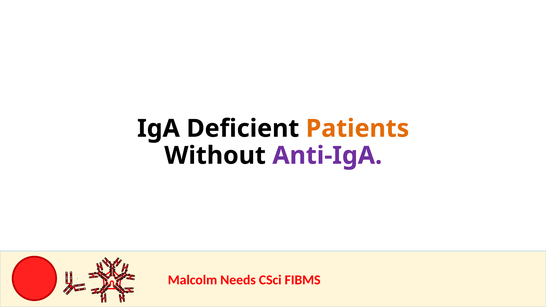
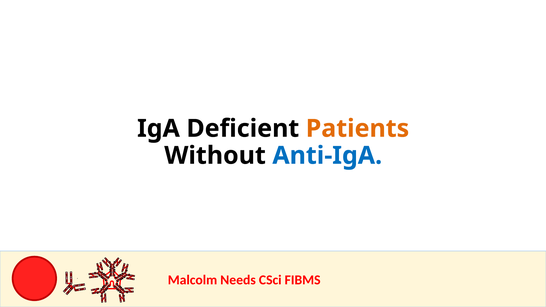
Anti-IgA colour: purple -> blue (327, 156)
